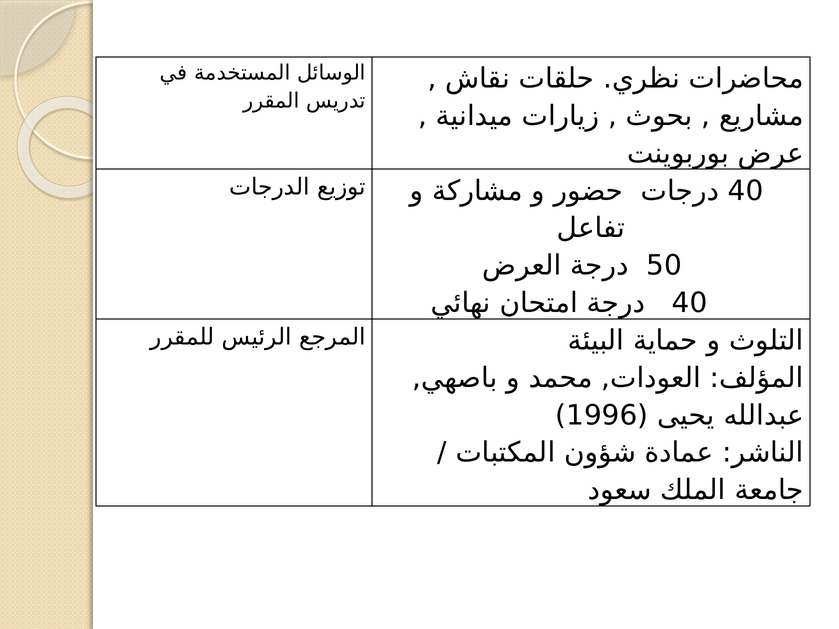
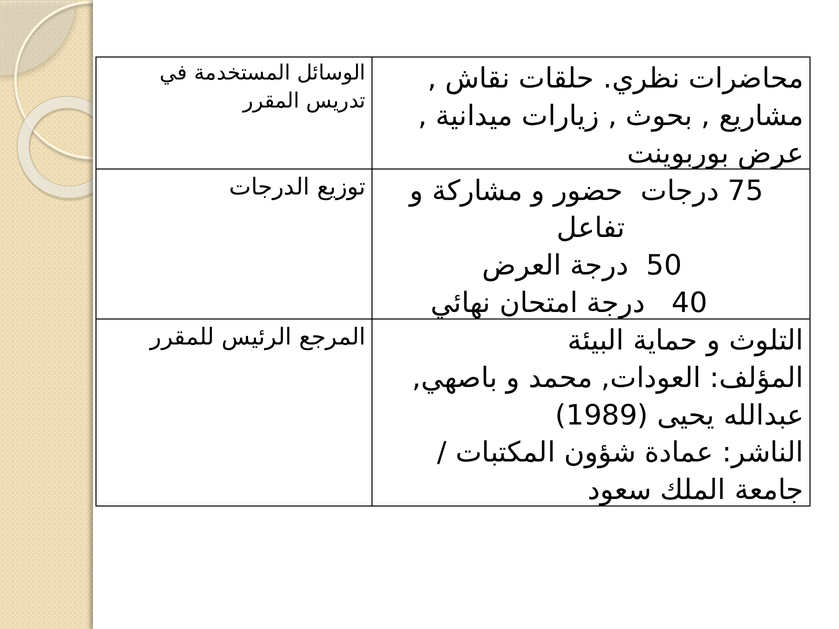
40: 40 -> 75 (746, 191)
1996: 1996 -> 1989 (602, 415)
